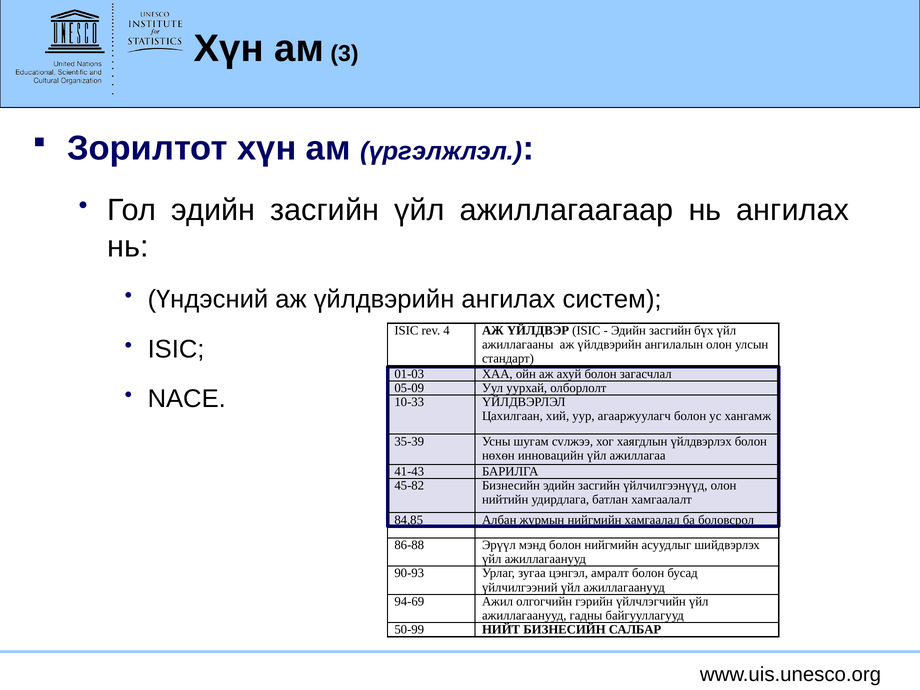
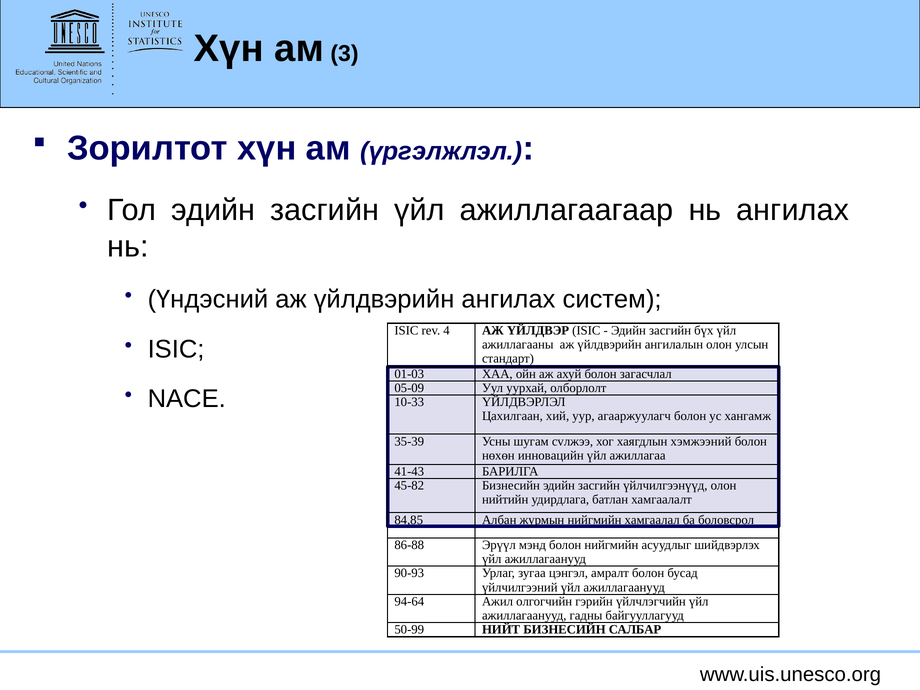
үйлдвэрлэх: үйлдвэрлэх -> хэмжээний (701, 441)
94-69: 94-69 -> 94-64 (409, 601)
